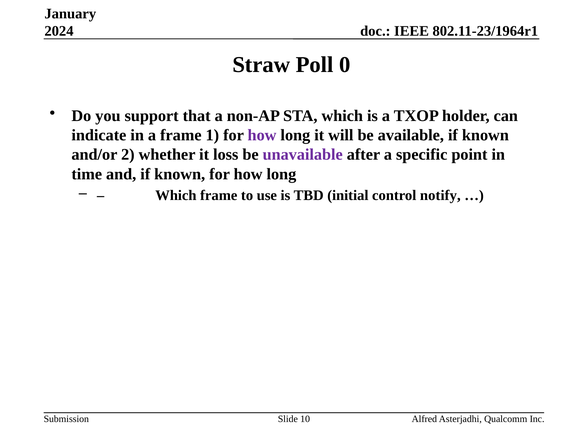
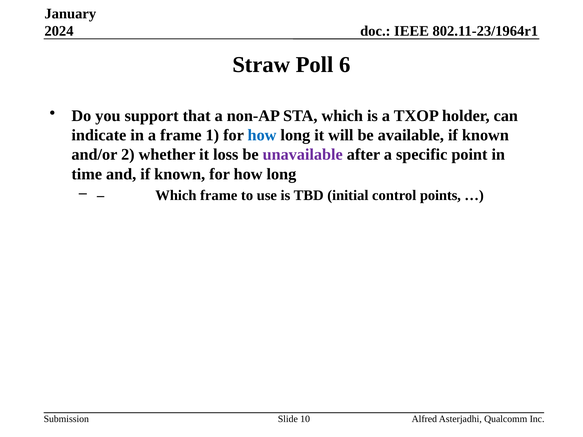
0: 0 -> 6 (345, 65)
how colour: purple -> blue (262, 135)
notify: notify -> points (440, 195)
